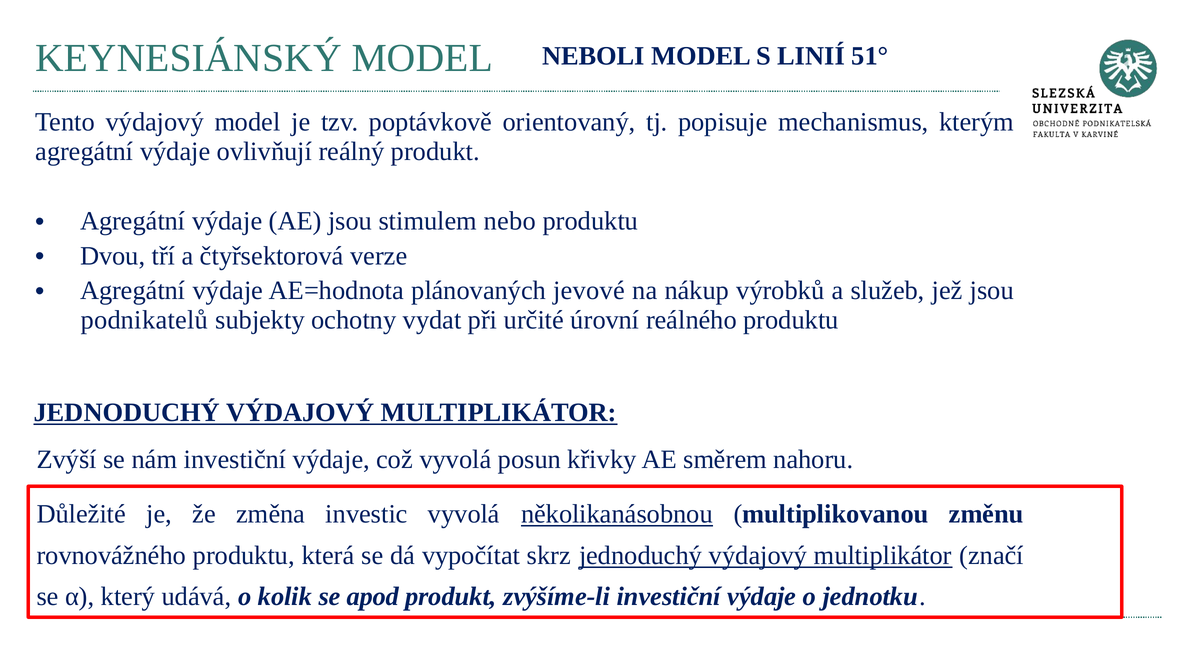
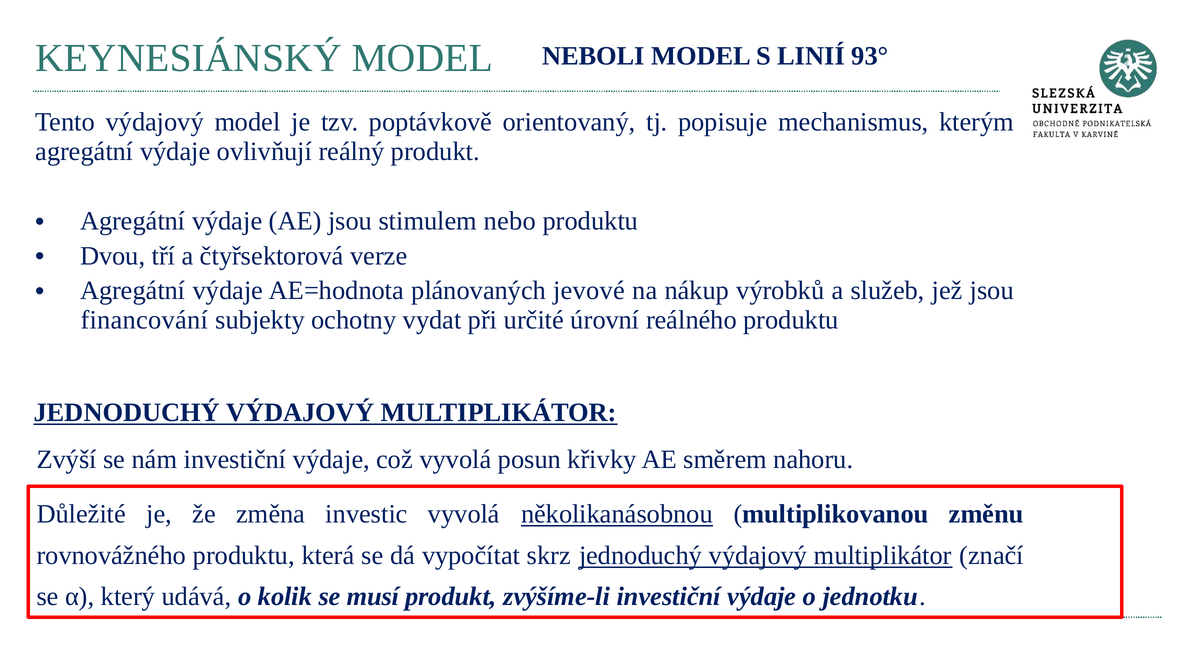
51°: 51° -> 93° (870, 56)
podnikatelů: podnikatelů -> financování (144, 320)
apod: apod -> musí (373, 596)
